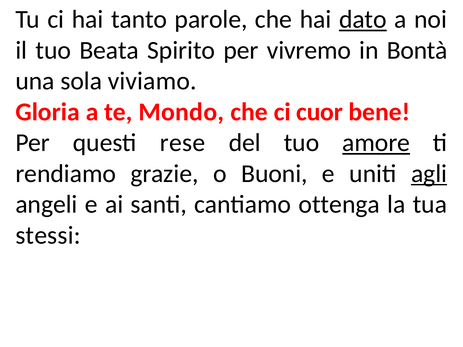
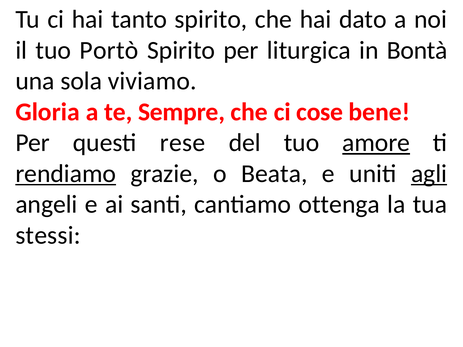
tanto parole: parole -> spirito (211, 19)
dato underline: present -> none (363, 19)
Beata: Beata -> Portò (109, 50)
vivremo: vivremo -> liturgica (309, 50)
Mondo: Mondo -> Sempre (181, 112)
cuor: cuor -> cose (320, 112)
rendiamo underline: none -> present (66, 174)
Buoni: Buoni -> Beata (274, 174)
